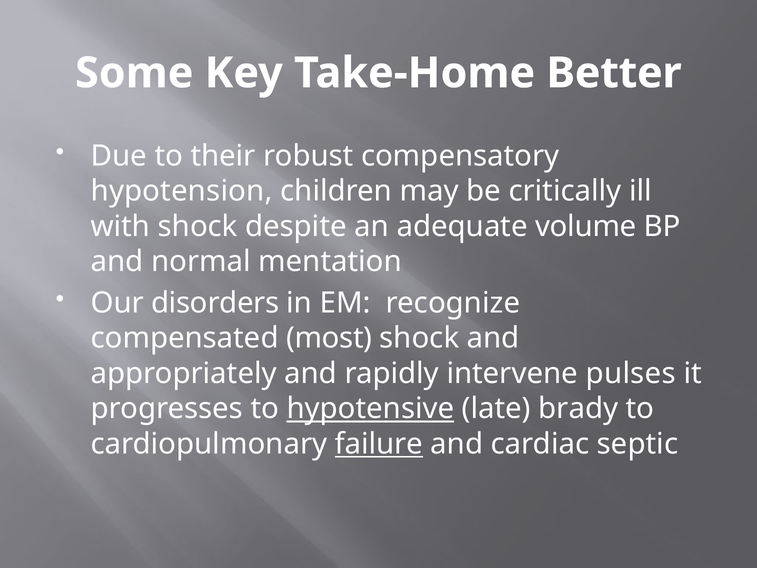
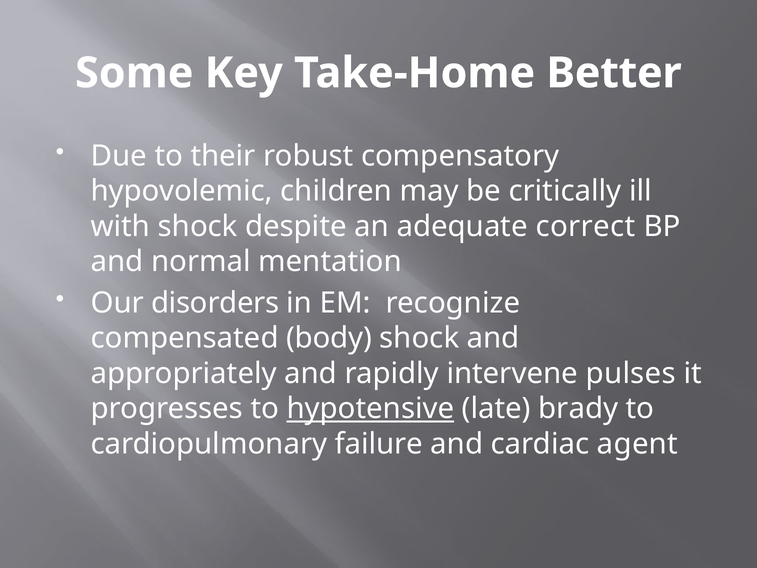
hypotension: hypotension -> hypovolemic (182, 191)
volume: volume -> correct (586, 226)
most: most -> body (329, 338)
failure underline: present -> none (379, 444)
septic: septic -> agent (637, 444)
